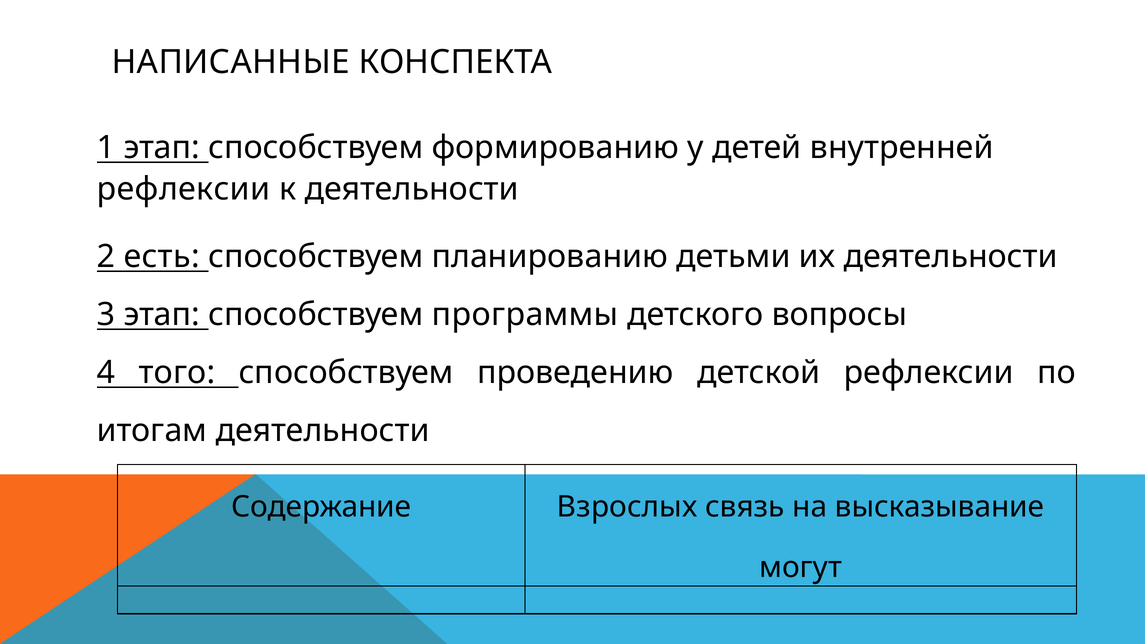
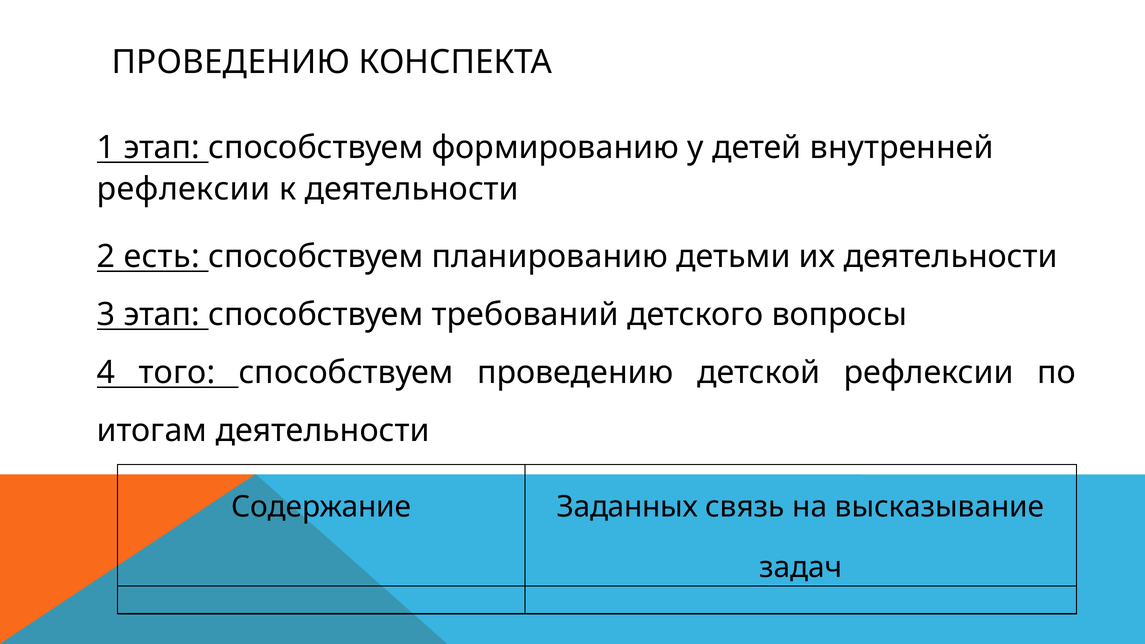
НАПИСАННЫЕ: НАПИСАННЫЕ -> ПРОВЕДЕНИЮ (231, 62)
программы: программы -> требований (525, 315)
Взрослых: Взрослых -> Заданных (627, 507)
могут: могут -> задач (801, 567)
